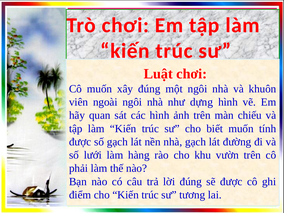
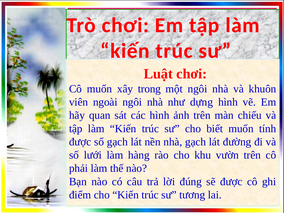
xây đúng: đúng -> trong (149, 89)
